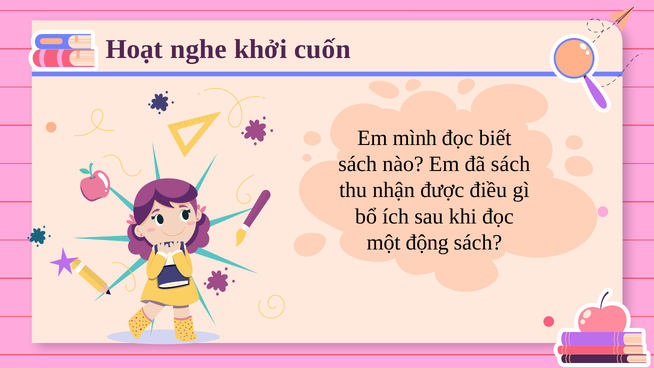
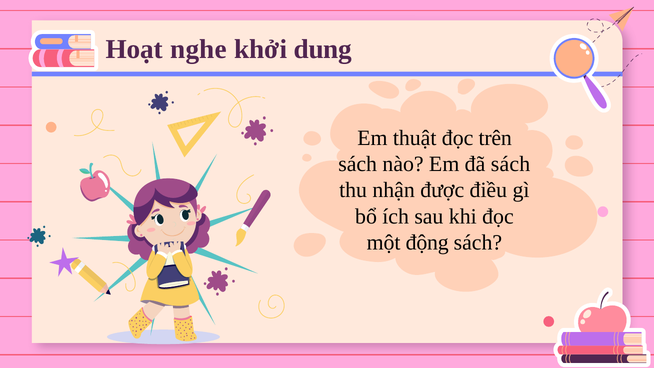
cuốn: cuốn -> dung (323, 49)
mình: mình -> thuật (415, 138)
biết: biết -> trên (495, 138)
